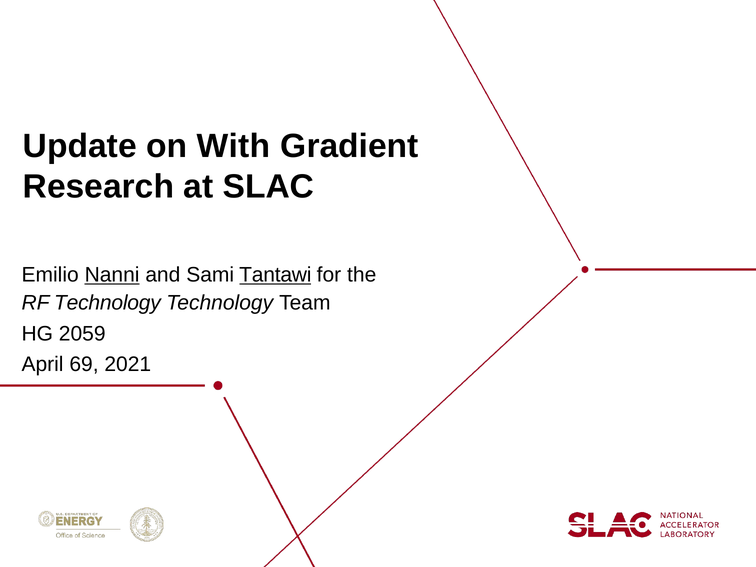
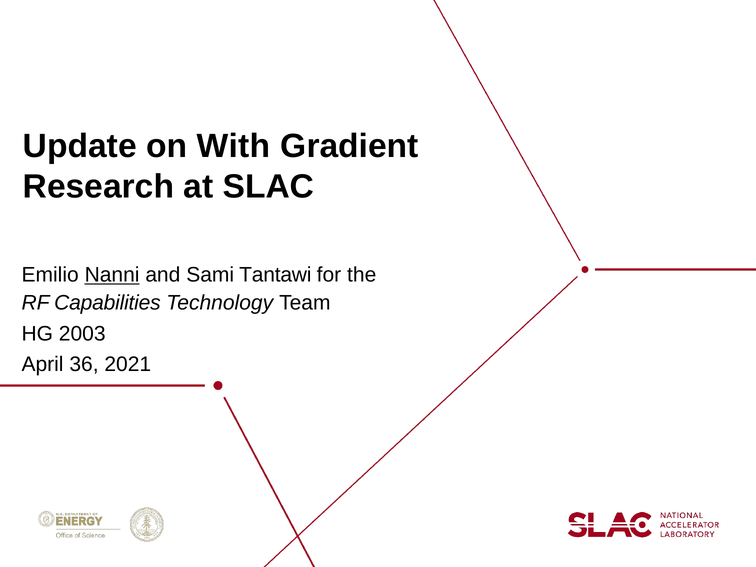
Tantawi underline: present -> none (275, 275)
RF Technology: Technology -> Capabilities (107, 303)
2059: 2059 -> 2003 (82, 334)
69: 69 -> 36 (84, 364)
